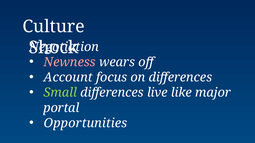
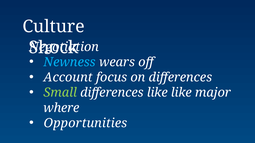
Newness colour: pink -> light blue (70, 62)
differences live: live -> like (157, 93)
portal: portal -> where (61, 108)
